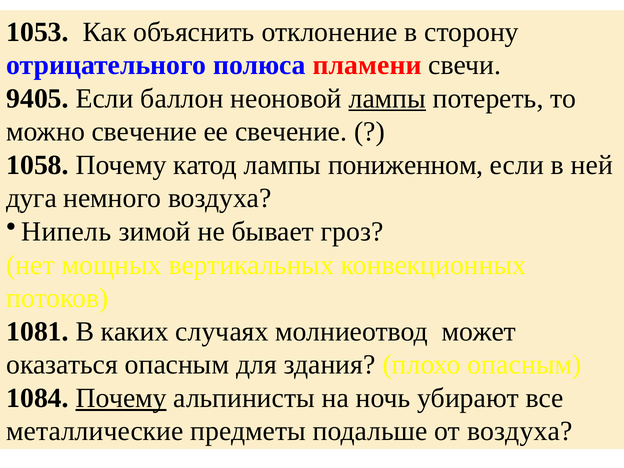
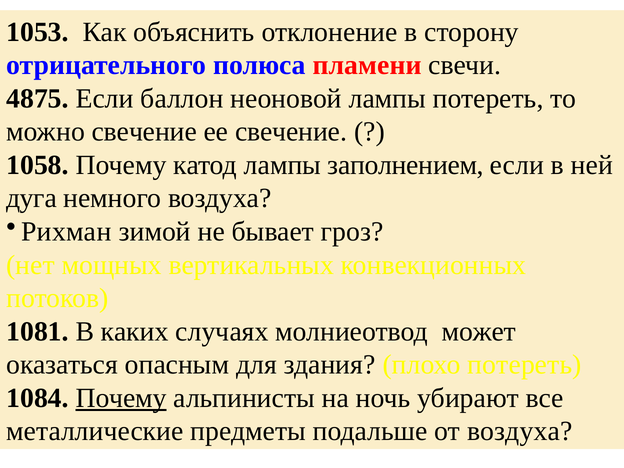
9405: 9405 -> 4875 (37, 98)
лампы underline: present -> none (387, 98)
пониженном: пониженном -> заполнением (406, 165)
Нипель: Нипель -> Рихман (66, 232)
плохо опасным: опасным -> потереть (525, 365)
